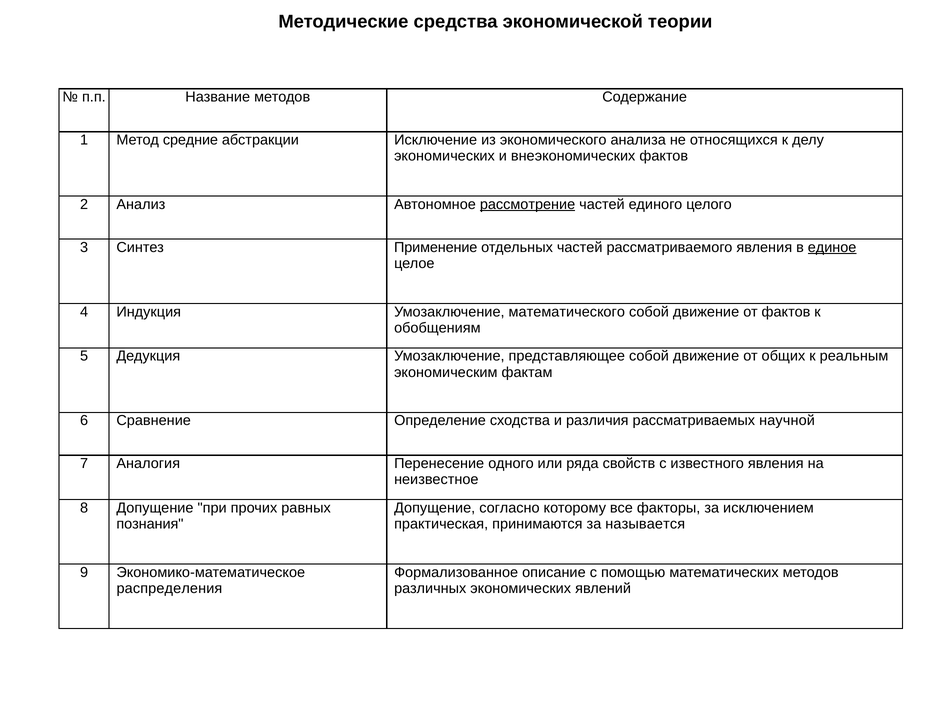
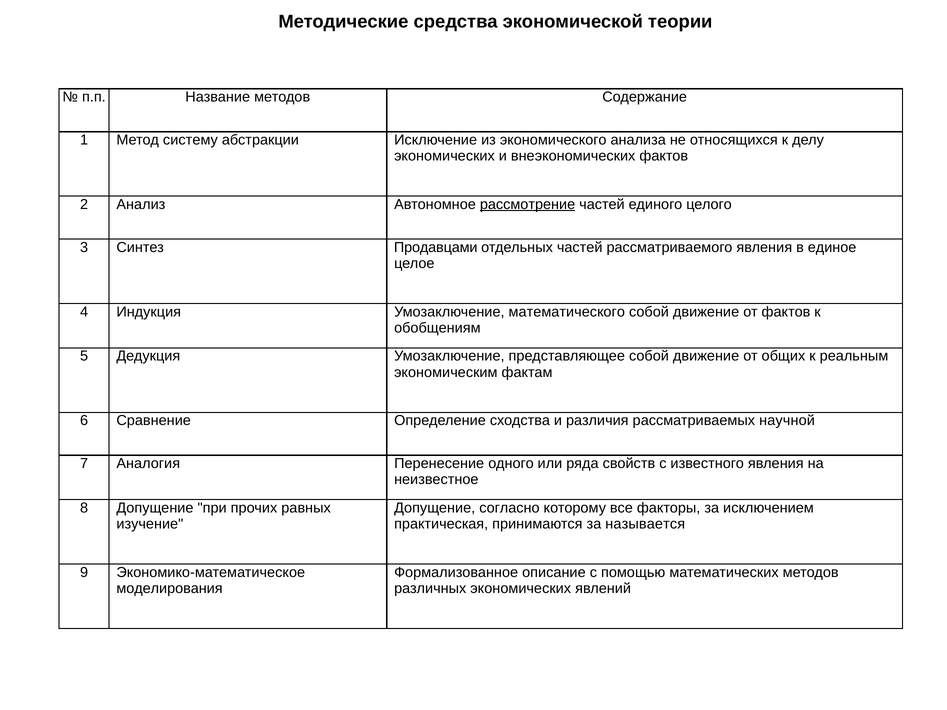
средние: средние -> систему (190, 140)
Применение: Применение -> Продавцами (436, 248)
единое underline: present -> none (832, 248)
познания: познания -> изучение (150, 524)
распределения: распределения -> моделирования (170, 589)
